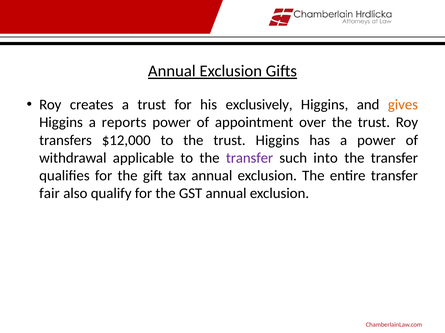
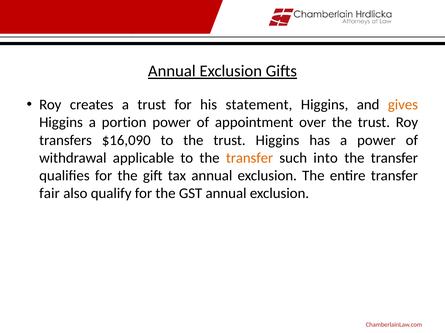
exclusively: exclusively -> statement (259, 105)
reports: reports -> portion (124, 123)
$12,000: $12,000 -> $16,090 (126, 140)
transfer colour: purple -> orange (250, 158)
